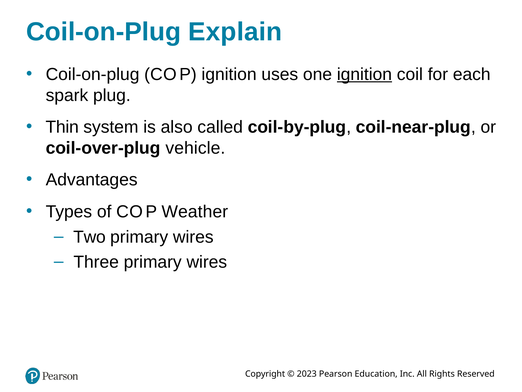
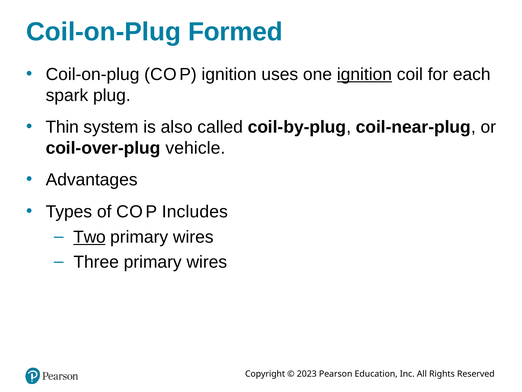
Explain: Explain -> Formed (235, 32)
Weather: Weather -> Includes (195, 211)
Two underline: none -> present (89, 237)
